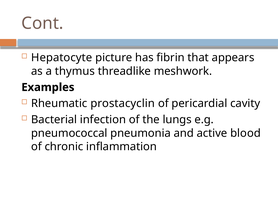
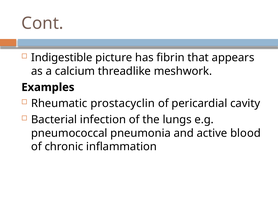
Hepatocyte: Hepatocyte -> Indigestible (62, 58)
thymus: thymus -> calcium (75, 71)
